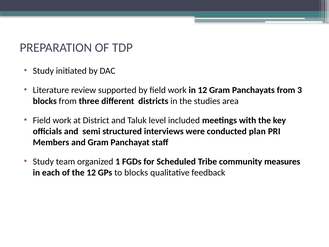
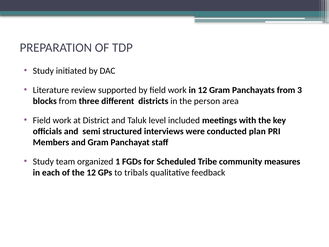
studies: studies -> person (207, 101)
to blocks: blocks -> tribals (136, 172)
